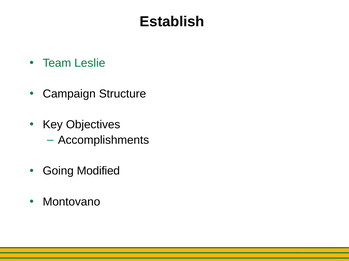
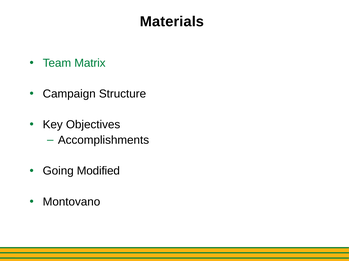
Establish: Establish -> Materials (172, 22)
Leslie: Leslie -> Matrix (90, 63)
